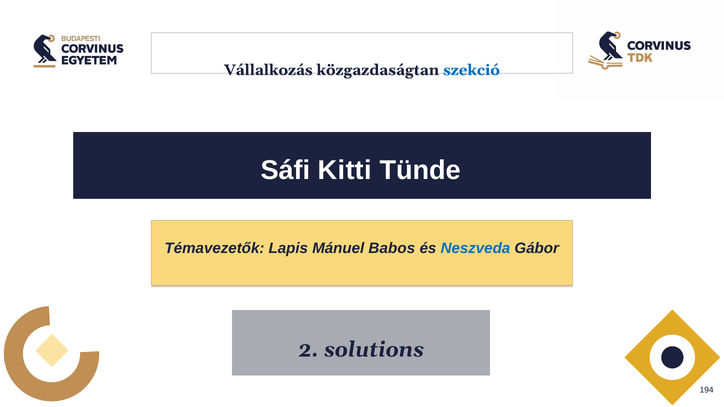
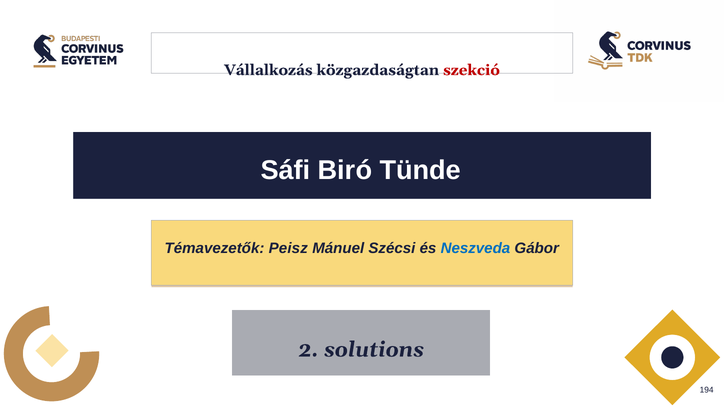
szekció colour: blue -> red (471, 70)
Kitti: Kitti -> Biró (345, 170)
Lapis: Lapis -> Peisz (288, 249)
Babos: Babos -> Szécsi (392, 249)
